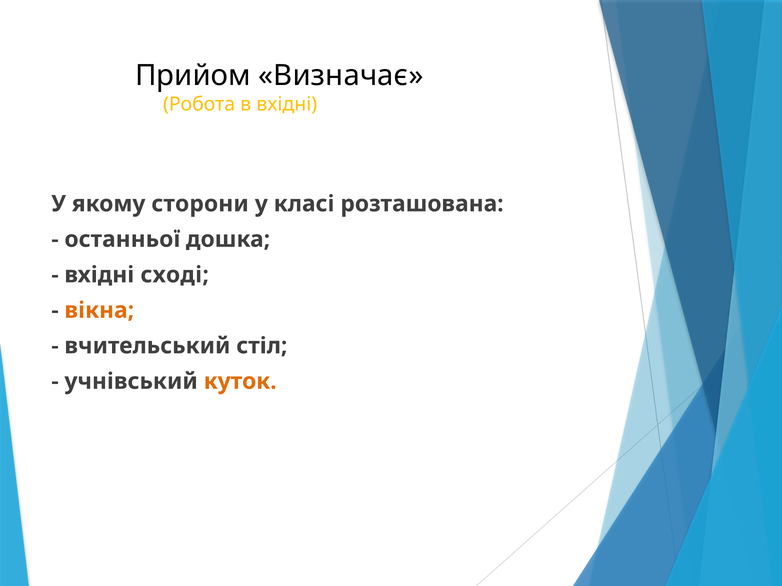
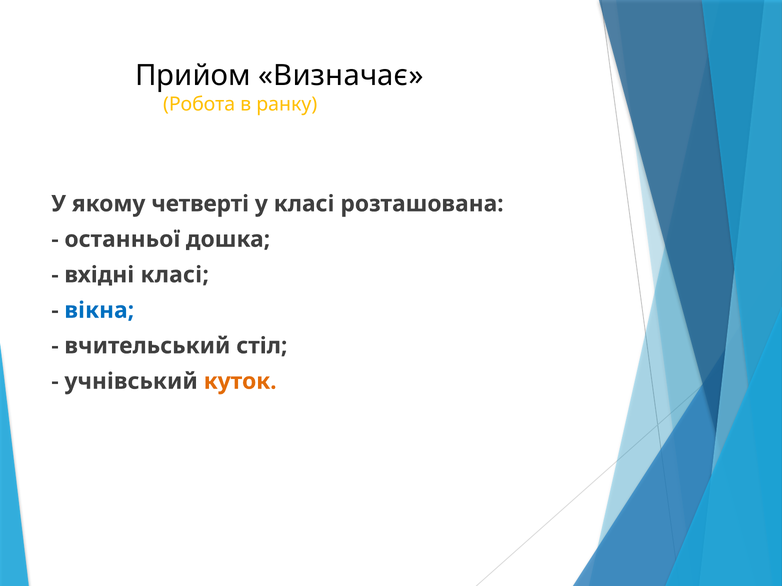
в вхідні: вхідні -> ранку (287, 104)
сторони: сторони -> четверті (200, 204)
вхідні сході: сході -> класі (175, 275)
вікна colour: orange -> blue (99, 311)
